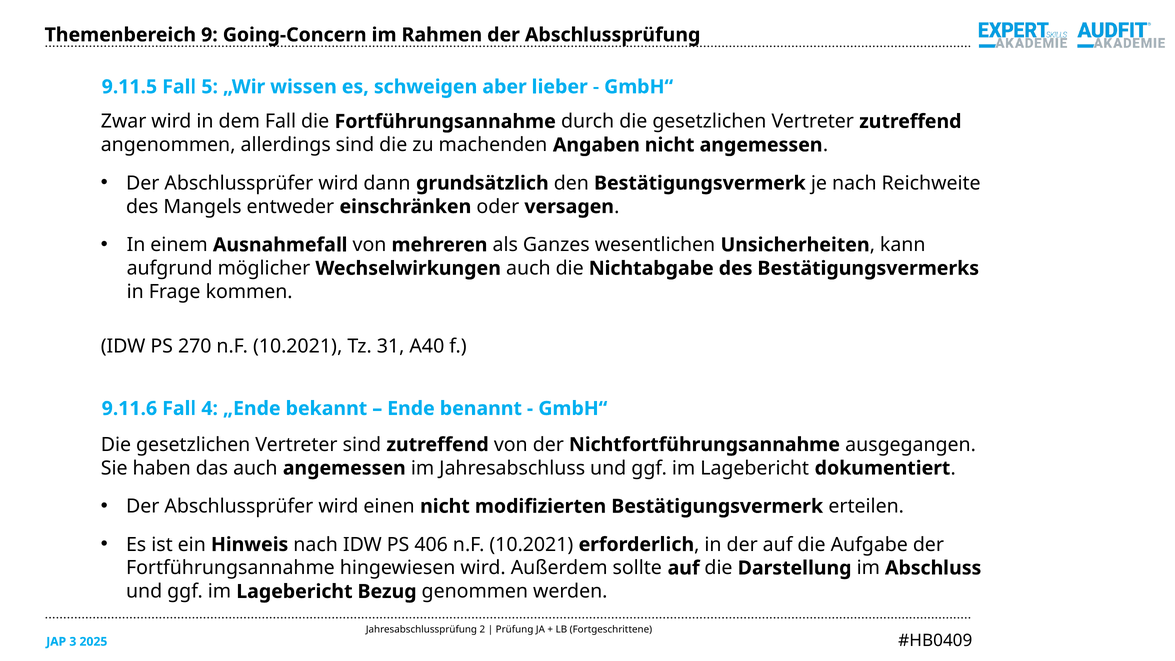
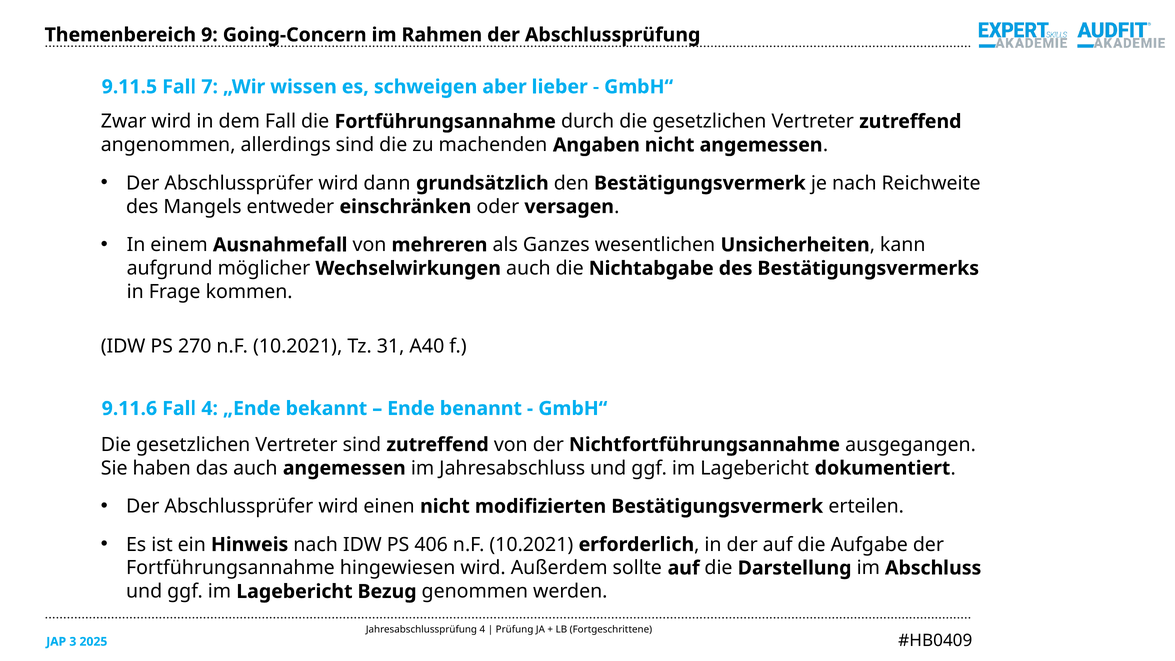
5: 5 -> 7 (210, 87)
2: 2 -> 4 (482, 630)
